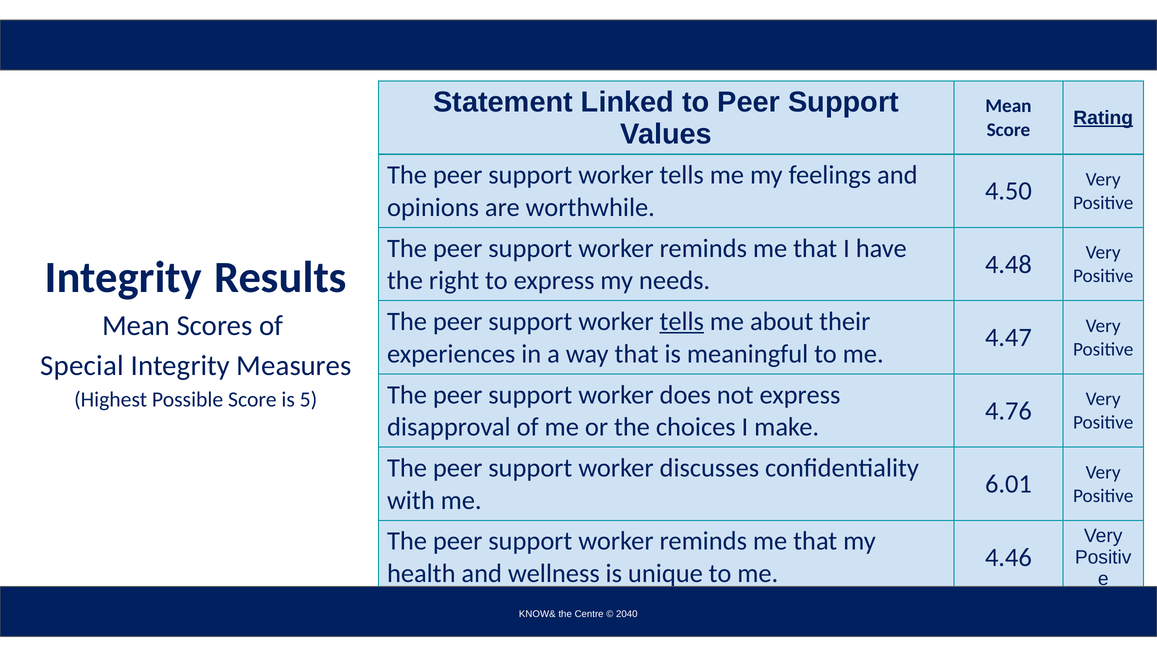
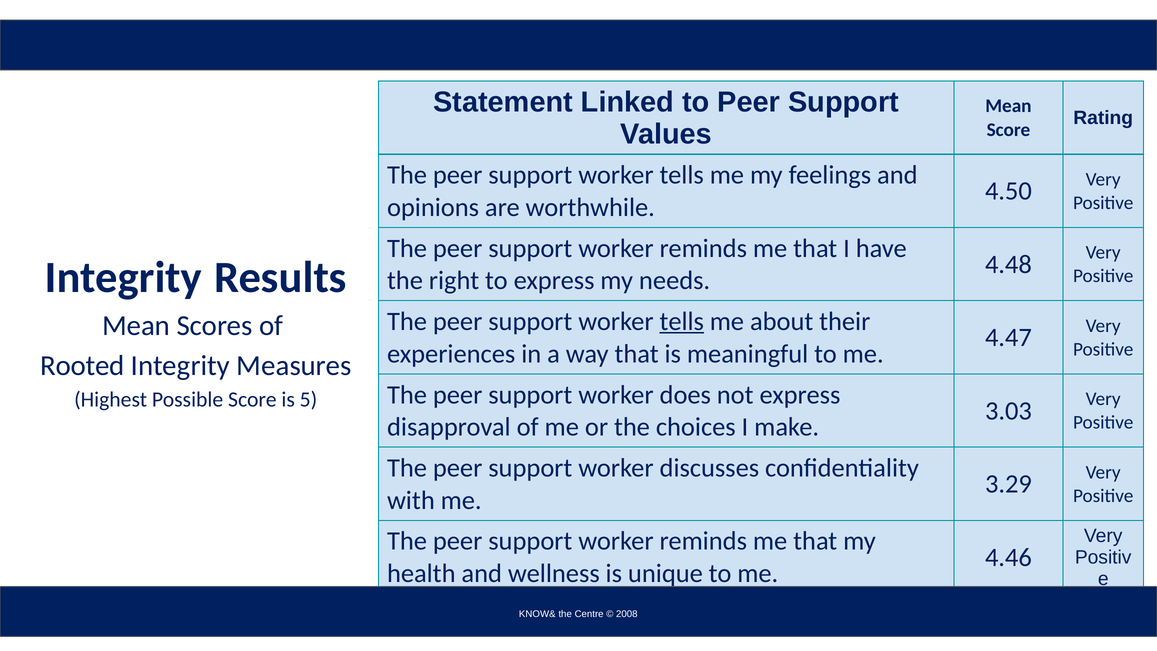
Rating underline: present -> none (1103, 118)
Special: Special -> Rooted (82, 366)
4.76: 4.76 -> 3.03 (1008, 411)
6.01: 6.01 -> 3.29 (1008, 484)
2040: 2040 -> 2008 (627, 614)
